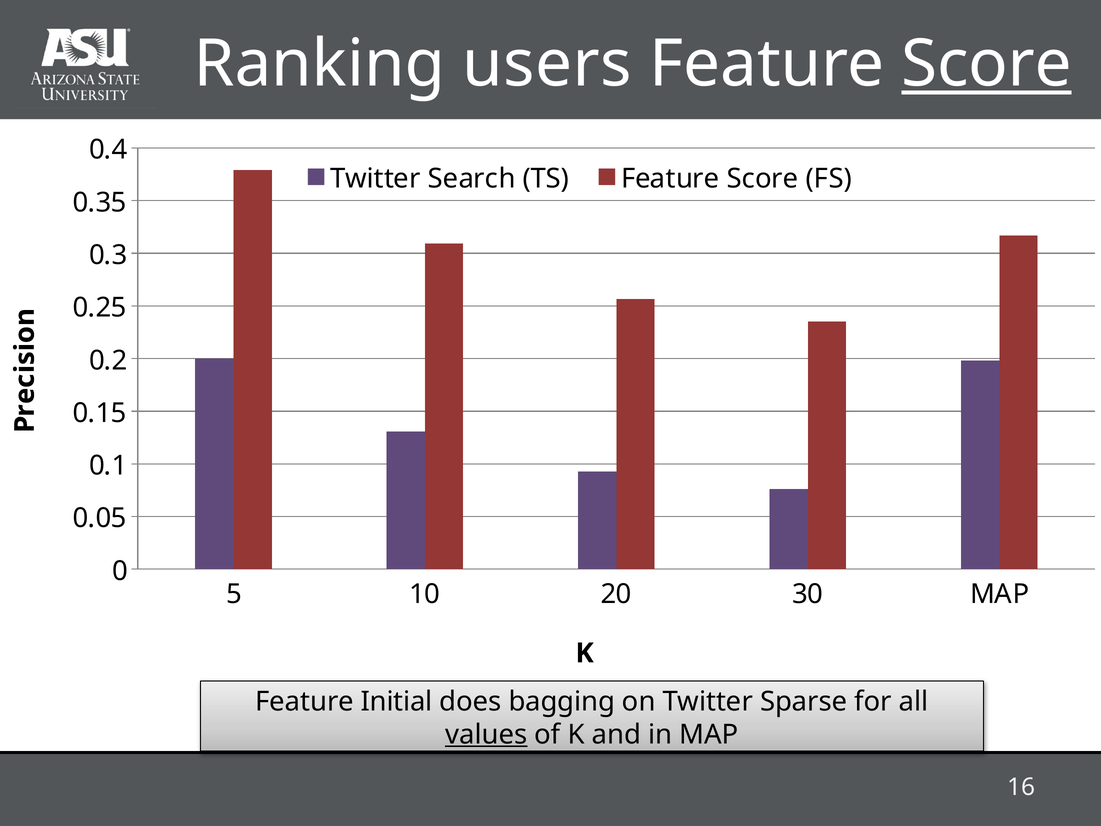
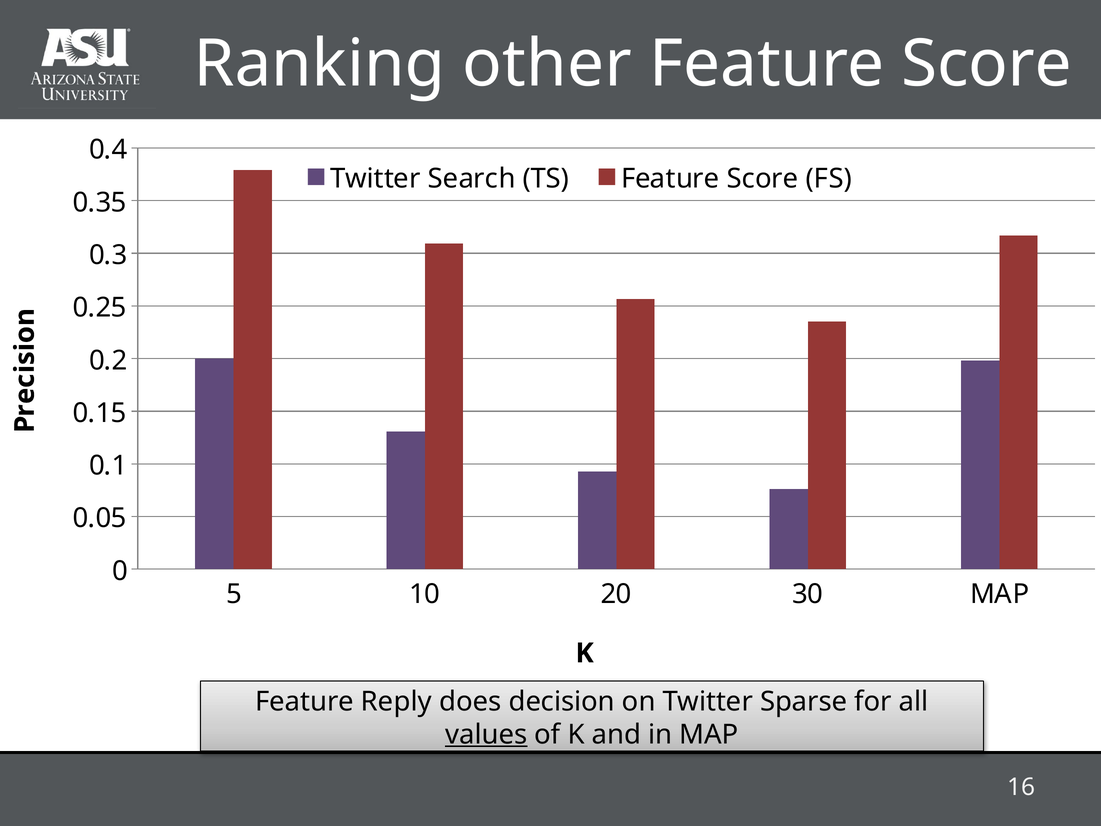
users: users -> other (547, 64)
Score underline: present -> none (987, 64)
Initial: Initial -> Reply (396, 701)
bagging: bagging -> decision (562, 701)
